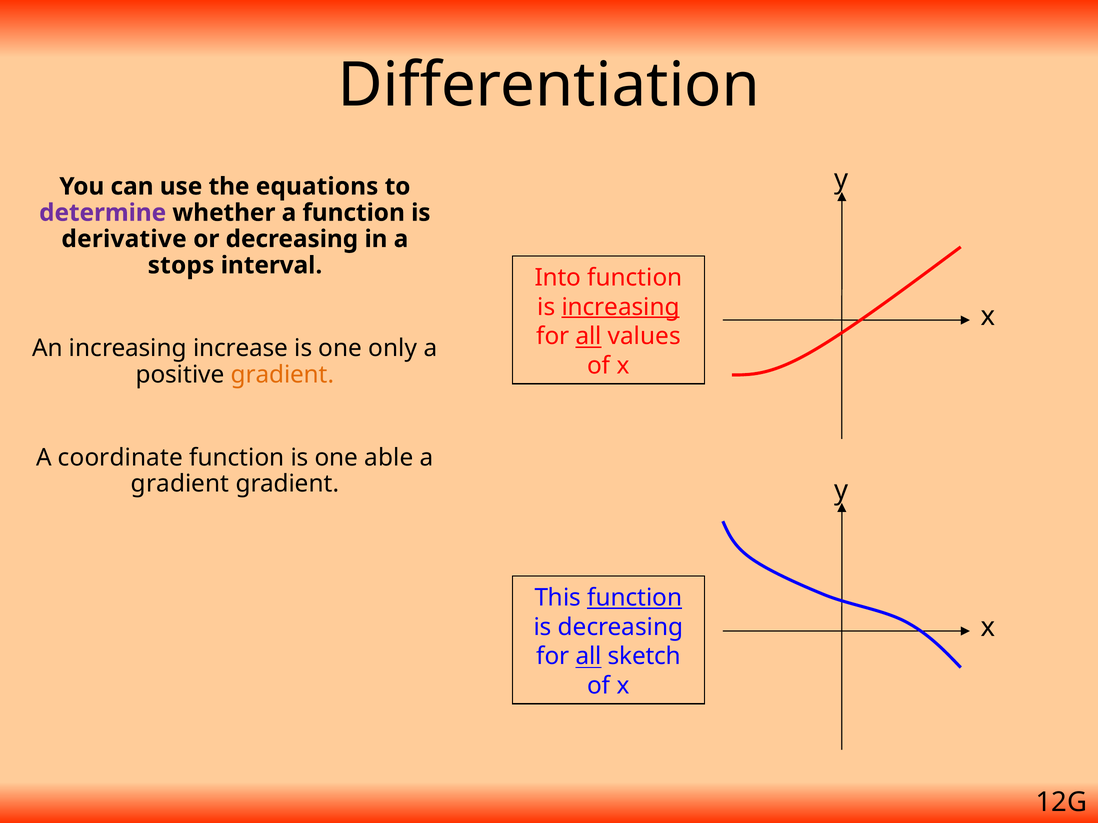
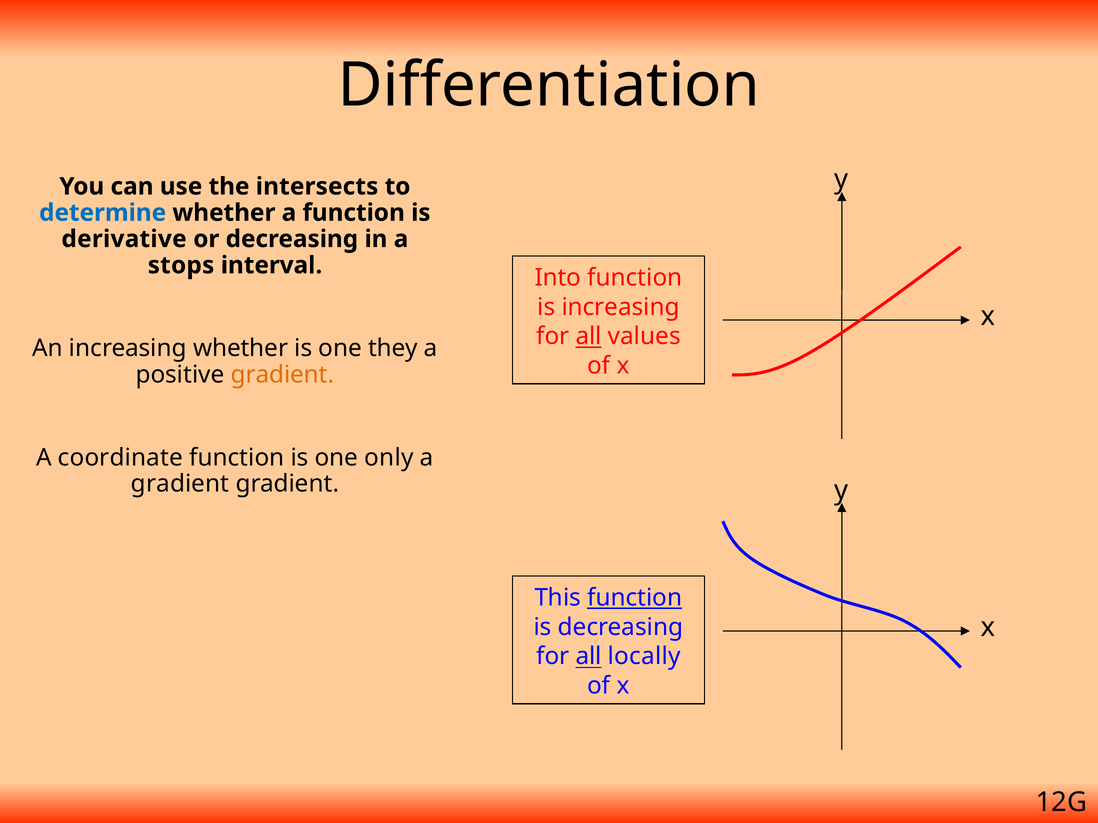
equations: equations -> intersects (317, 187)
determine colour: purple -> blue (103, 213)
increasing underline: present -> none (621, 307)
increasing increase: increase -> whether (241, 349)
only: only -> they (393, 349)
able: able -> only (389, 458)
sketch: sketch -> locally (644, 657)
